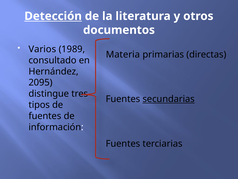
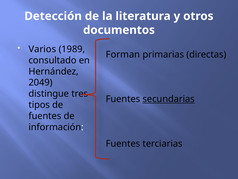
Detección underline: present -> none (53, 16)
Materia: Materia -> Forman (123, 54)
2095: 2095 -> 2049 (40, 82)
